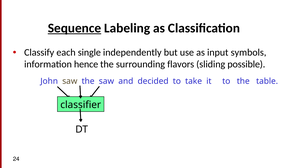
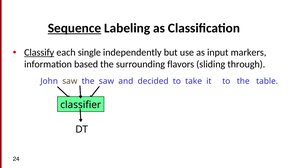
Classify underline: none -> present (39, 52)
symbols: symbols -> markers (249, 52)
hence: hence -> based (86, 64)
possible: possible -> through (246, 64)
